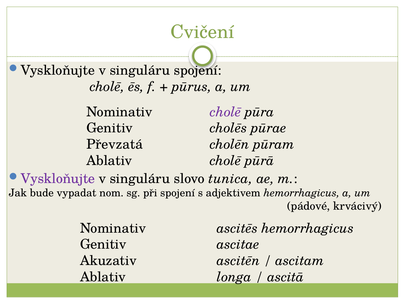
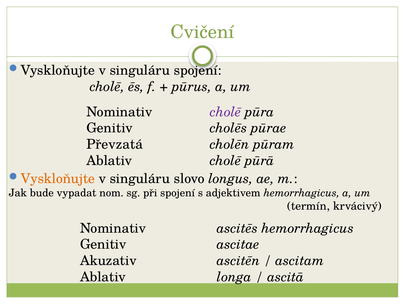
Vyskloňujte colour: purple -> orange (58, 178)
tunica: tunica -> longus (231, 178)
pádové: pádové -> termín (309, 206)
